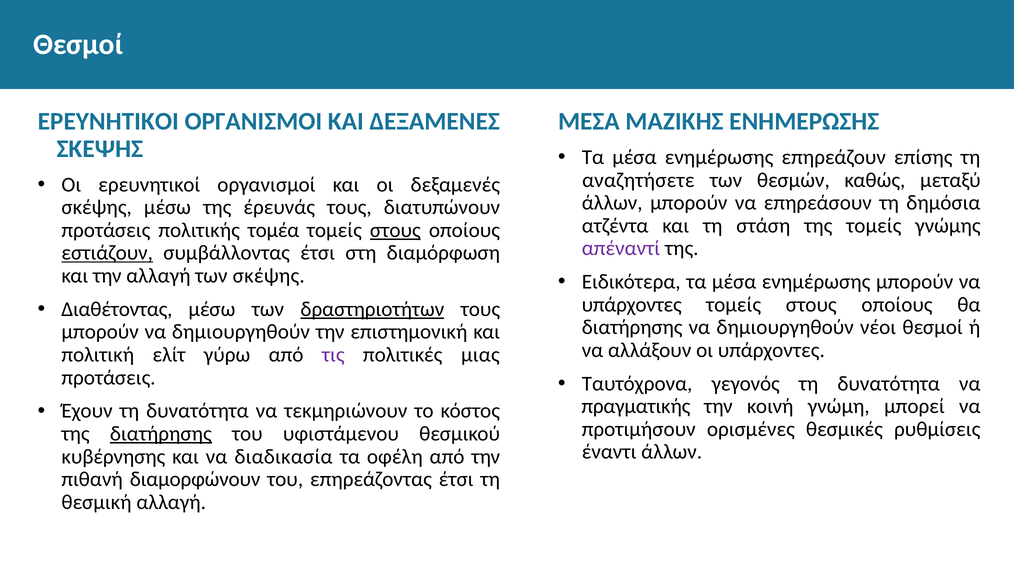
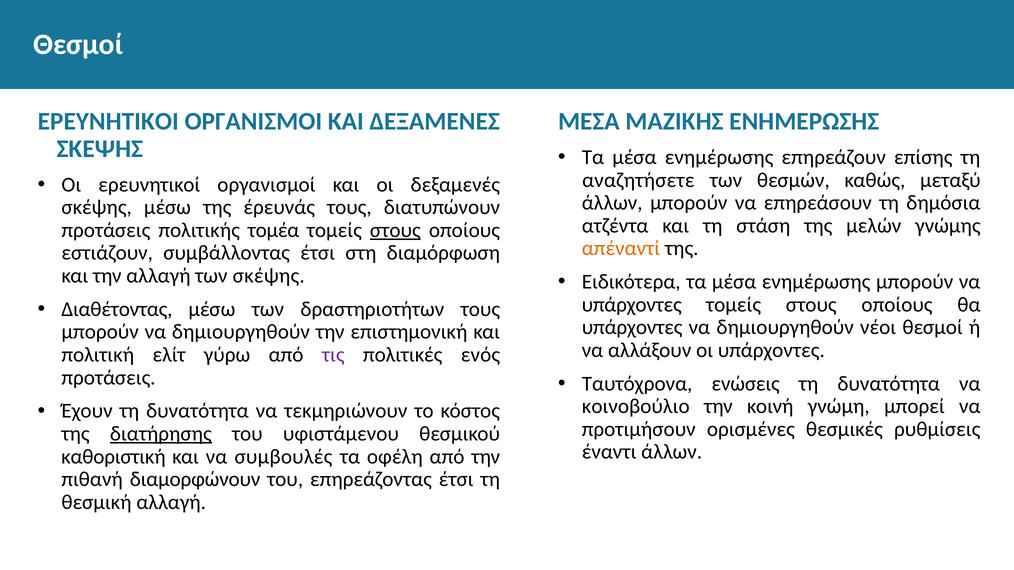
της τομείς: τομείς -> μελών (874, 226)
απέναντί colour: purple -> orange (621, 249)
εστιάζουν underline: present -> none (107, 253)
δραστηριοτήτων underline: present -> none (372, 309)
διατήρησης: διατήρησης -> υπάρχοντες (632, 328)
μιας: μιας -> ενός (480, 355)
γεγονός: γεγονός -> ενώσεις (746, 384)
πραγματικής: πραγματικής -> κοινοβούλιο (636, 407)
κυβέρνησης: κυβέρνησης -> καθοριστική (113, 457)
διαδικασία: διαδικασία -> συμβουλές (283, 457)
